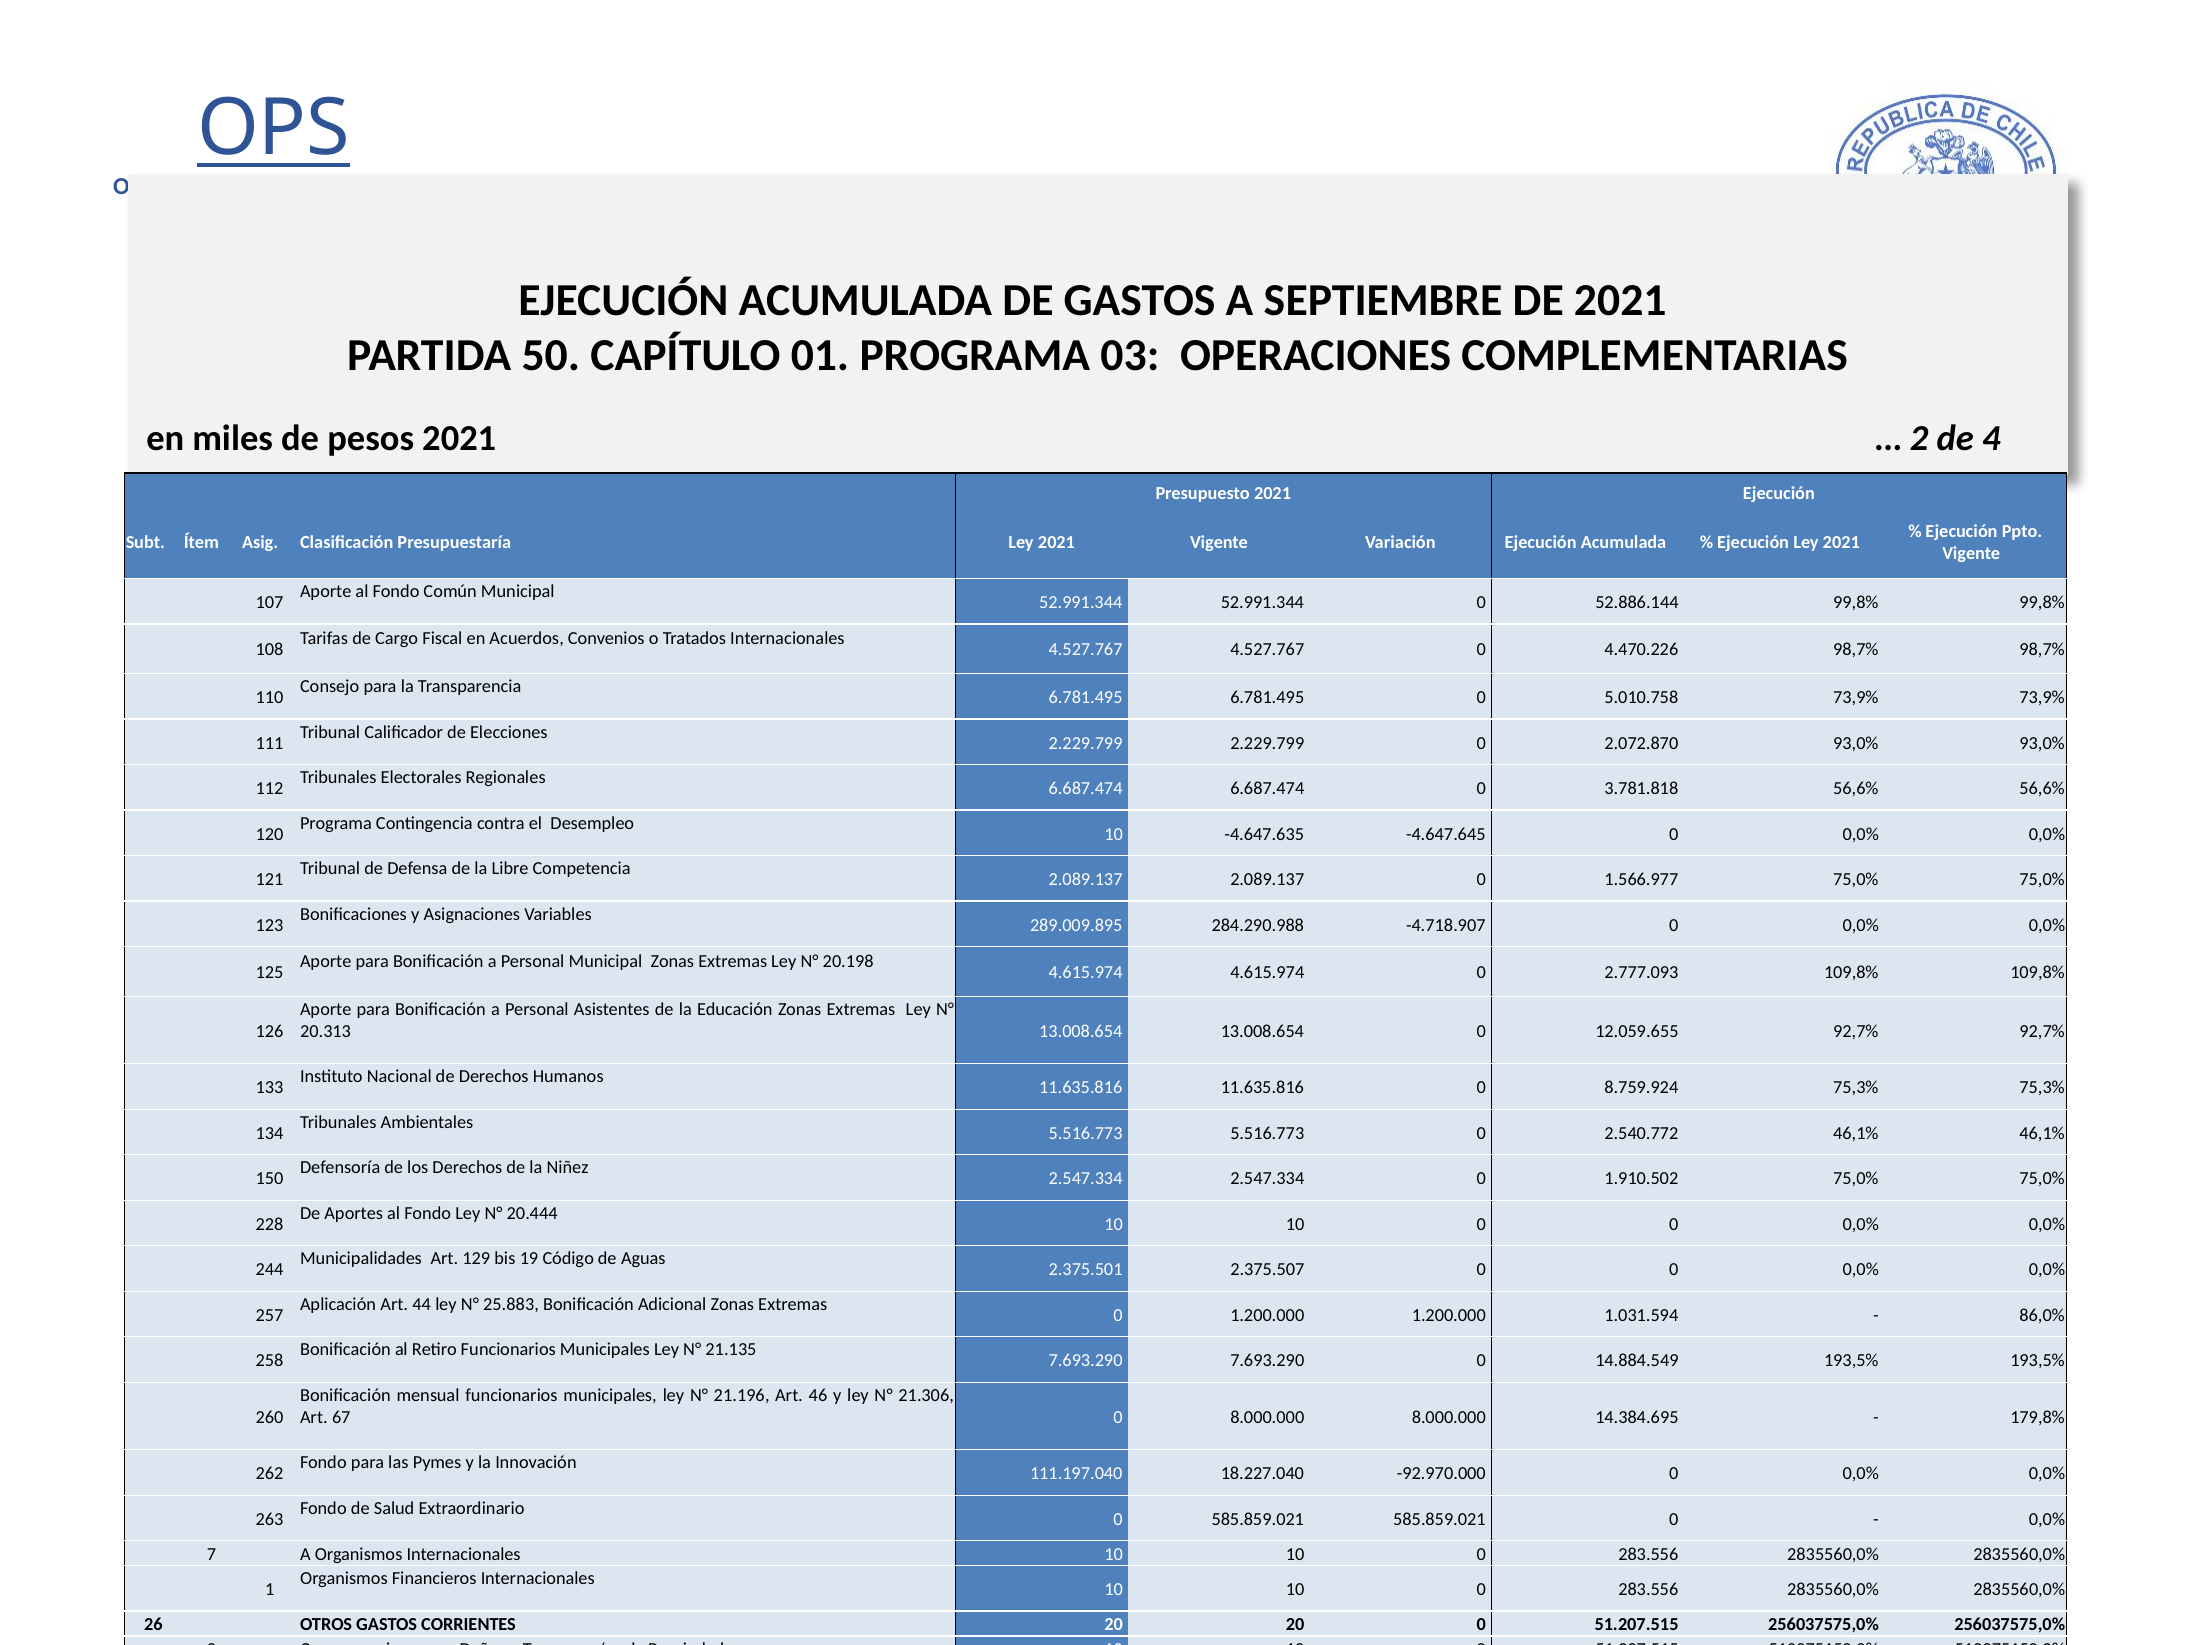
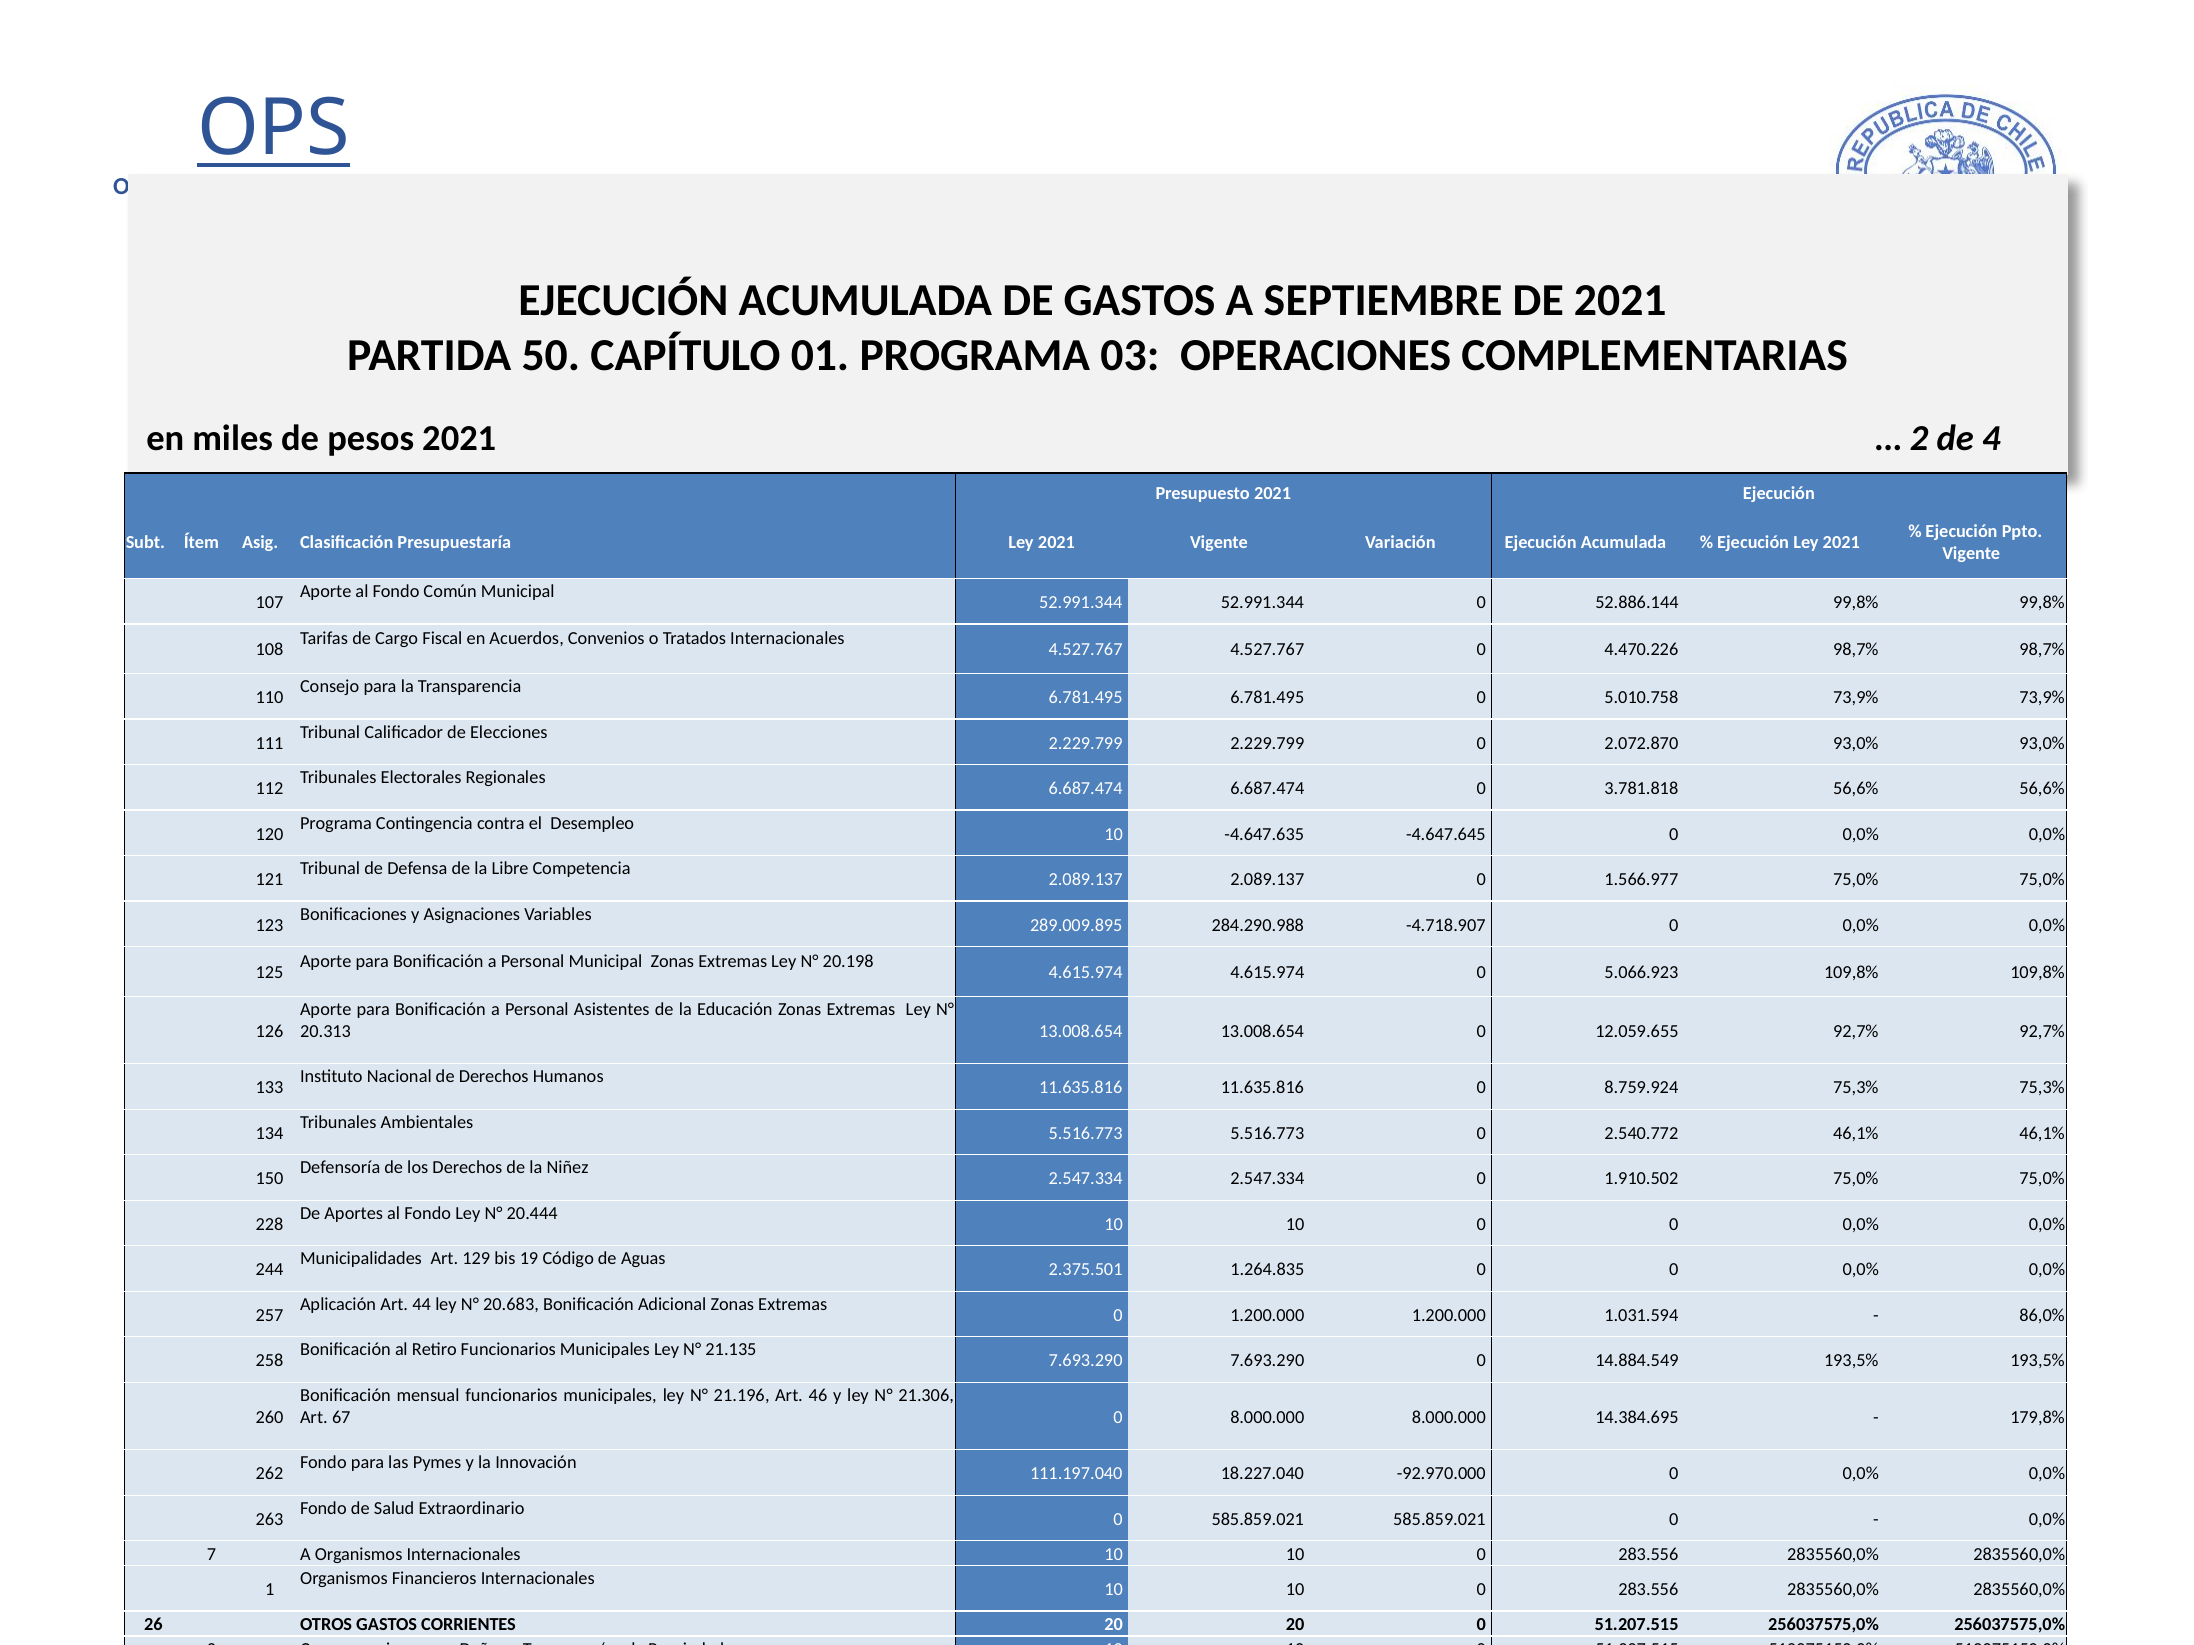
2.777.093: 2.777.093 -> 5.066.923 (1641, 973)
2.375.507: 2.375.507 -> 1.264.835 (1267, 1270)
25.883: 25.883 -> 20.683 (511, 1305)
